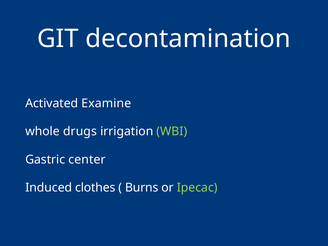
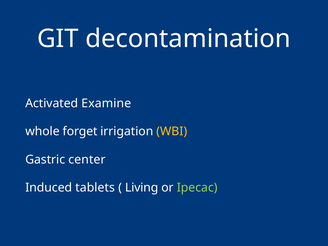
drugs: drugs -> forget (80, 131)
WBI colour: light green -> yellow (172, 131)
clothes: clothes -> tablets (95, 188)
Burns: Burns -> Living (142, 188)
